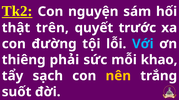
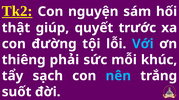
trên: trên -> giúp (52, 28)
khao: khao -> khúc (159, 60)
nên colour: yellow -> light blue (118, 76)
